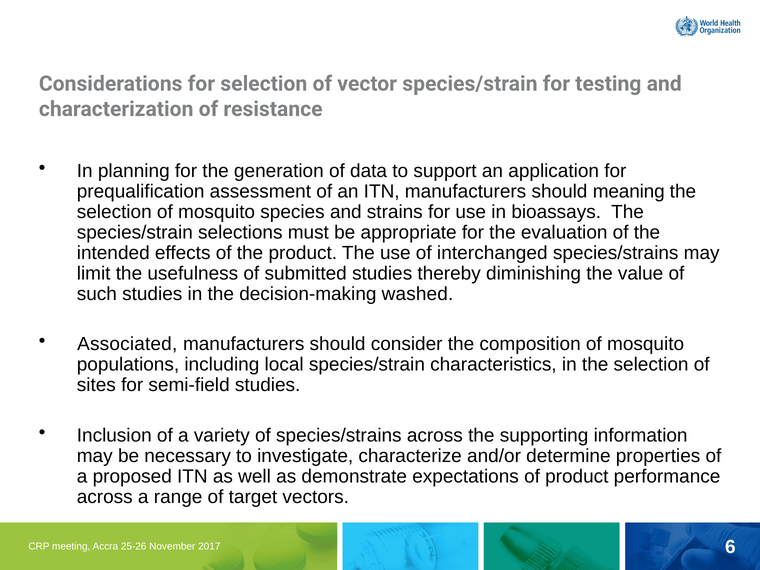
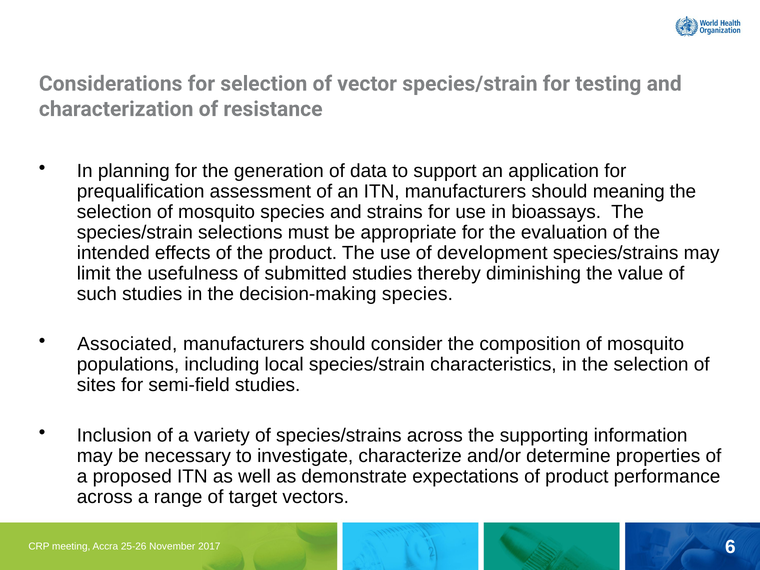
interchanged: interchanged -> development (492, 253)
decision-making washed: washed -> species (417, 294)
